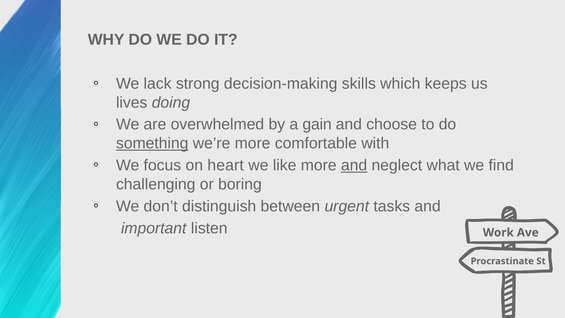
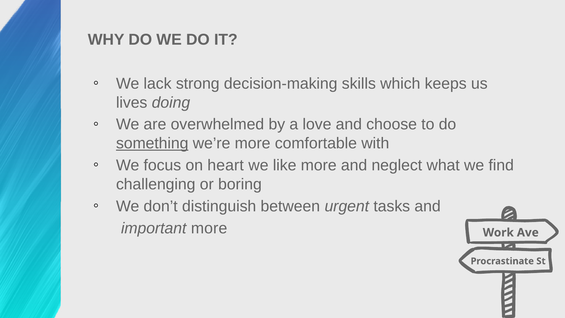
gain: gain -> love (317, 124)
and underline: present -> none (354, 165)
important listen: listen -> more (209, 228)
